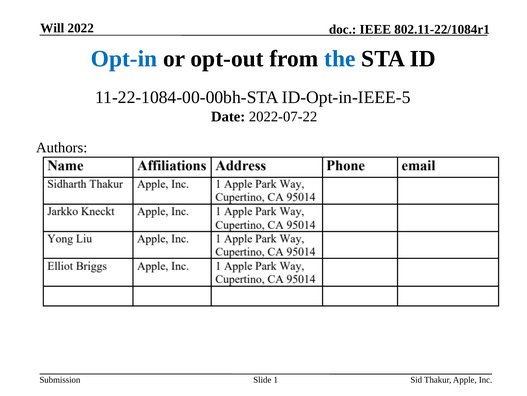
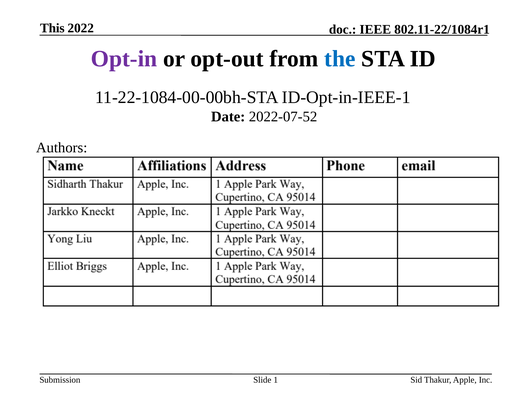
Will: Will -> This (52, 28)
Opt-in colour: blue -> purple (124, 59)
ID-Opt-in-IEEE-5: ID-Opt-in-IEEE-5 -> ID-Opt-in-IEEE-1 (346, 97)
2022-07-22: 2022-07-22 -> 2022-07-52 (283, 116)
